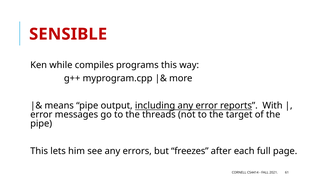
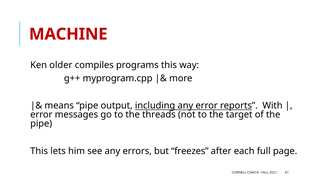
SENSIBLE: SENSIBLE -> MACHINE (68, 34)
while: while -> older (61, 65)
